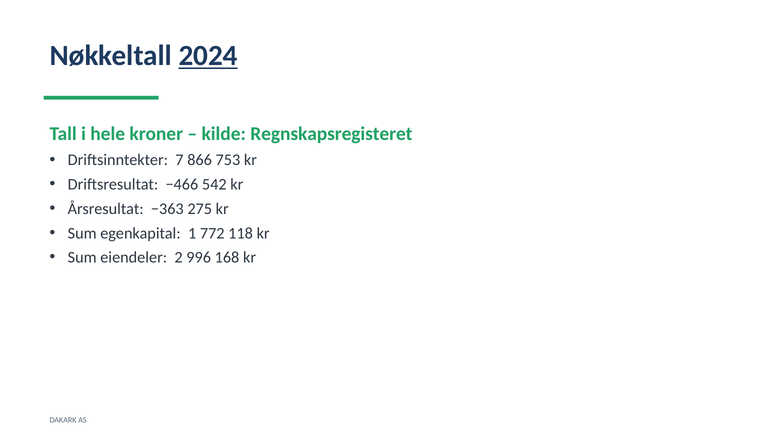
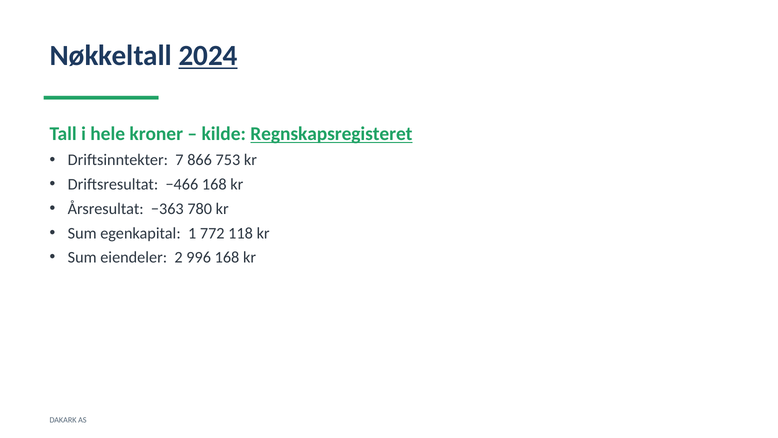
Regnskapsregisteret underline: none -> present (331, 134)
−466 542: 542 -> 168 (214, 184)
275: 275 -> 780 (200, 209)
